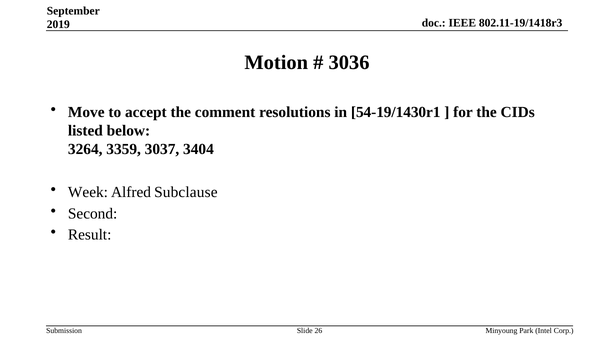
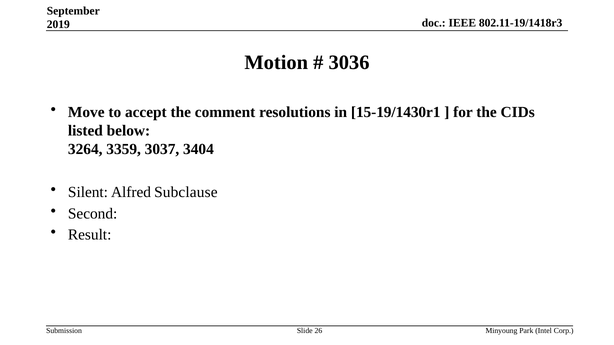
54-19/1430r1: 54-19/1430r1 -> 15-19/1430r1 (396, 112)
Week: Week -> Silent (88, 192)
